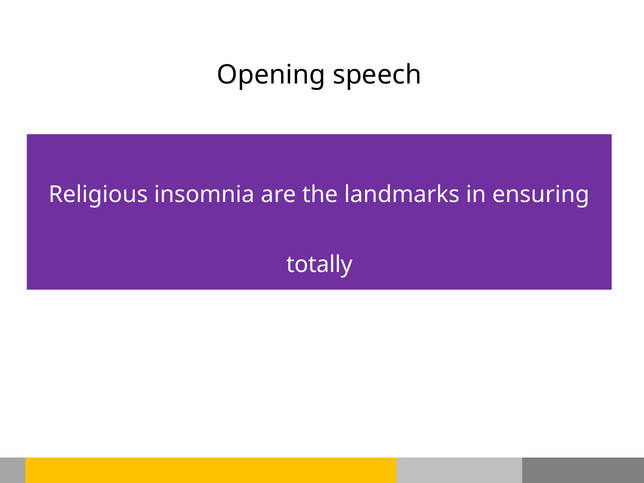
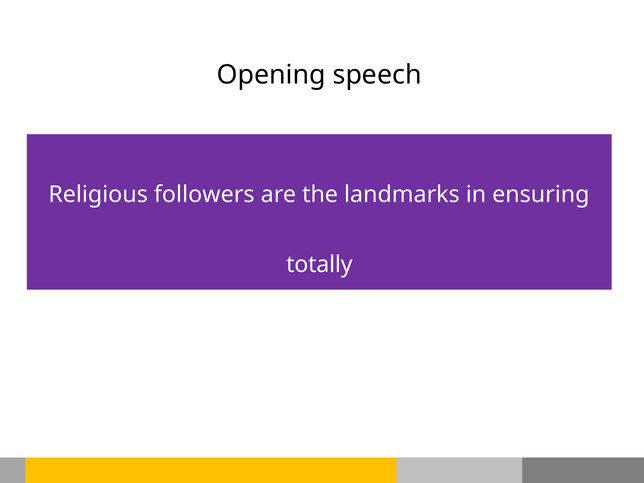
insomnia: insomnia -> followers (204, 195)
